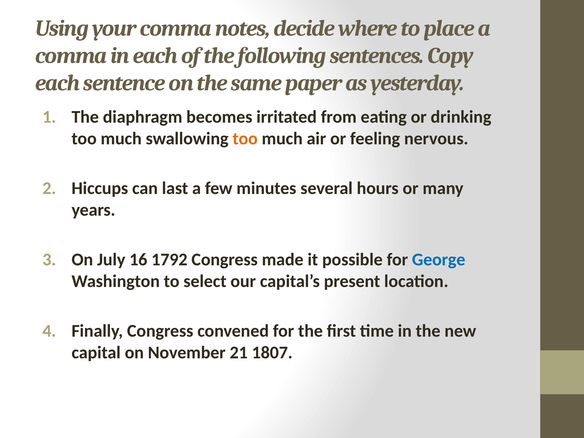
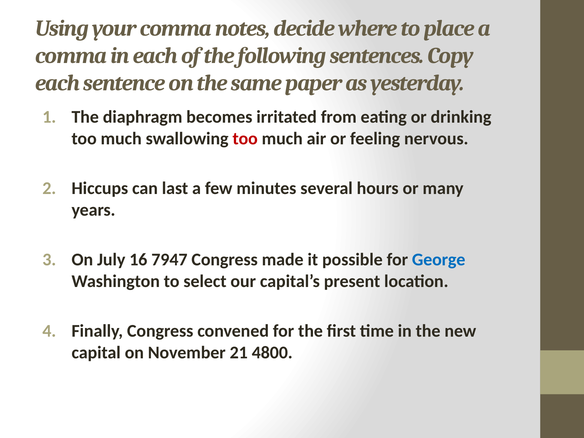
too colour: orange -> red (245, 138)
1792: 1792 -> 7947 (169, 260)
1807: 1807 -> 4800 (272, 353)
